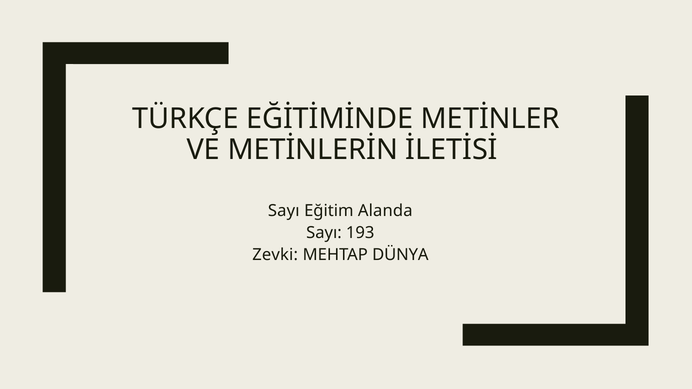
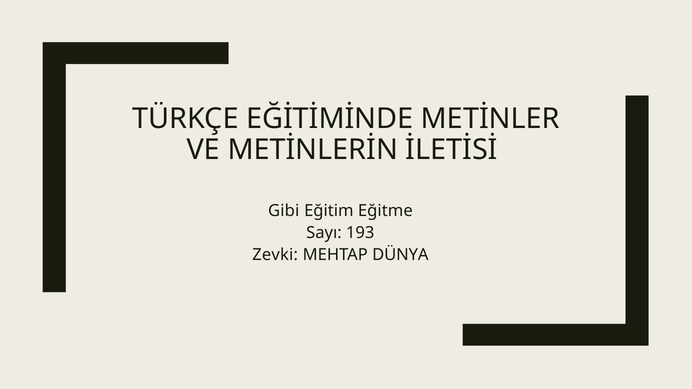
Sayı: Sayı -> Gibi (284, 211)
Alanda: Alanda -> Eğitme (385, 211)
